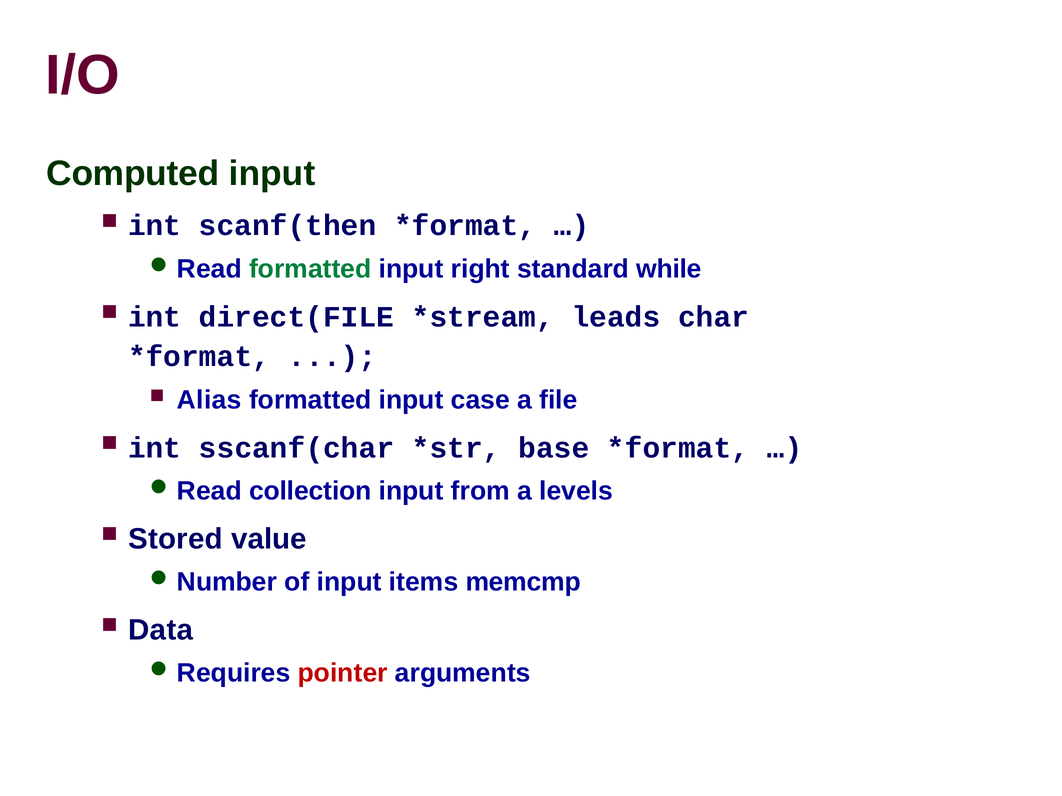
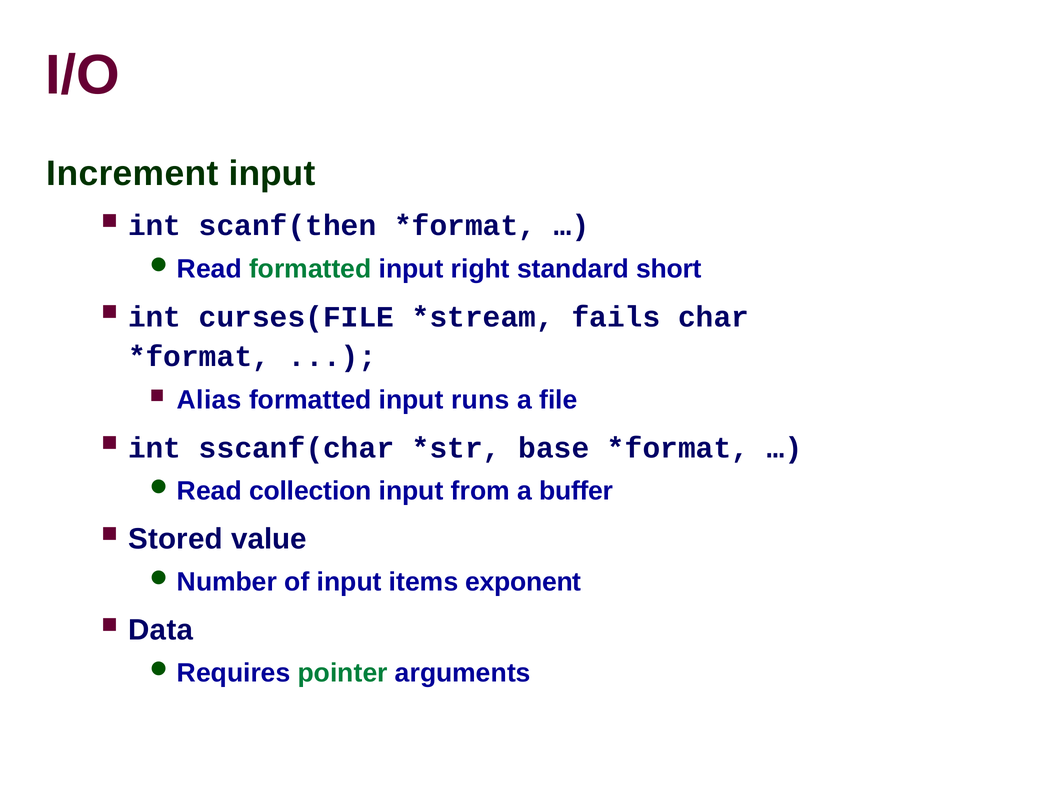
Computed: Computed -> Increment (132, 174)
while: while -> short (669, 269)
direct(FILE: direct(FILE -> curses(FILE (297, 317)
leads: leads -> fails (616, 317)
case: case -> runs (480, 400)
levels: levels -> buffer (576, 491)
memcmp: memcmp -> exponent (523, 583)
pointer colour: red -> green (343, 674)
